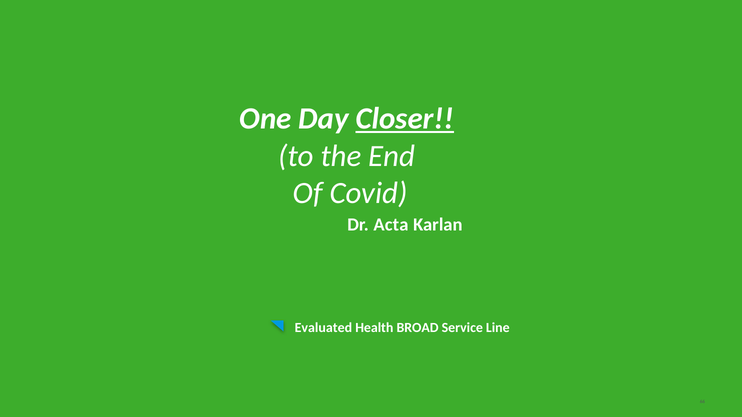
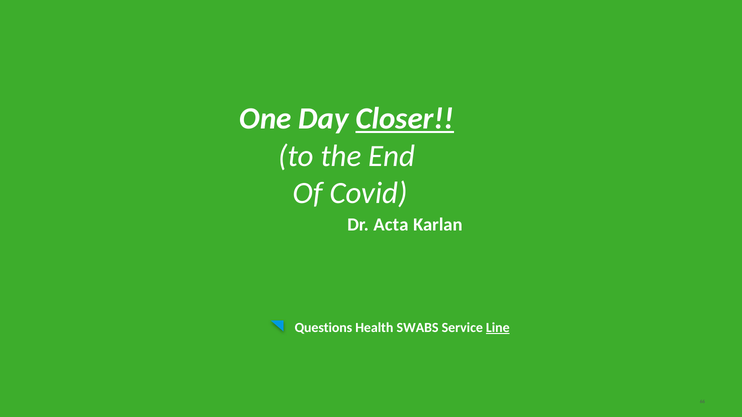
Evaluated: Evaluated -> Questions (323, 328)
BROAD: BROAD -> SWABS (418, 328)
Line underline: none -> present (498, 328)
